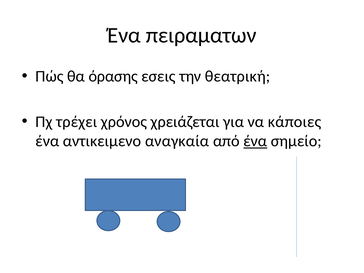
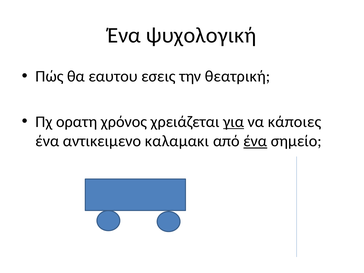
πειραματων: πειραματων -> ψυχολογική (201, 35)
όρασης: όρασης -> εαυτου (113, 76)
τρέχει: τρέχει -> ορατη (77, 122)
για underline: none -> present (234, 122)
αναγκαία: αναγκαία -> καλαμακι (177, 141)
